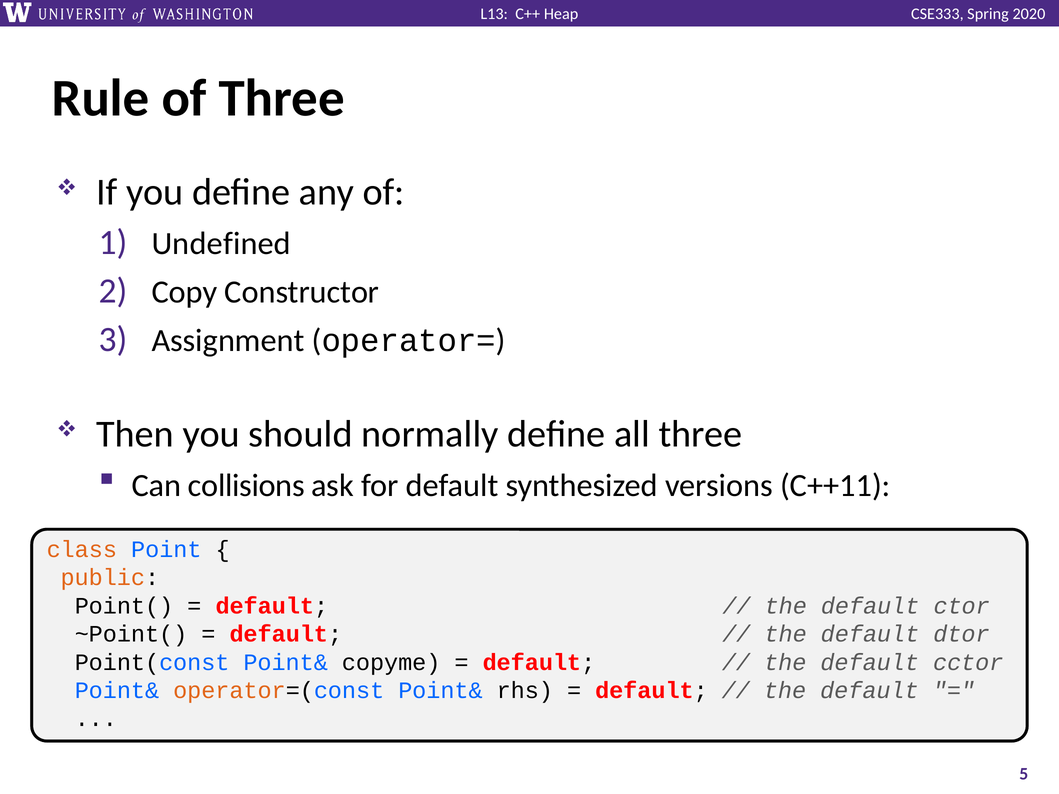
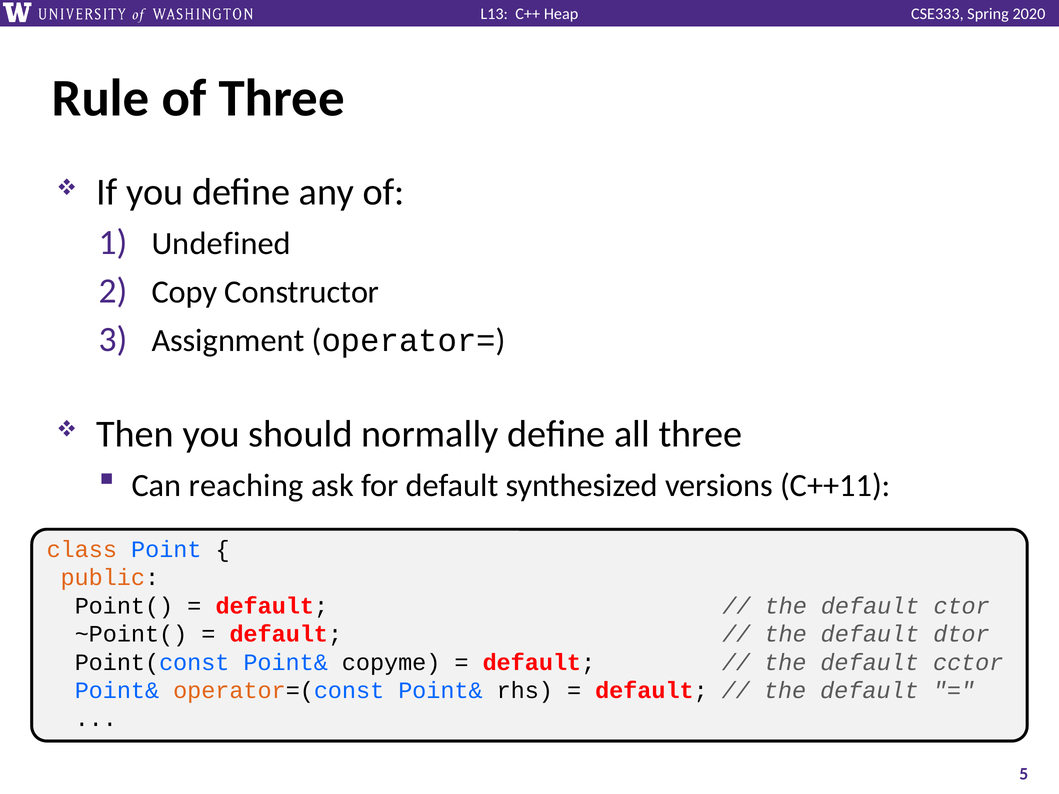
collisions: collisions -> reaching (246, 486)
